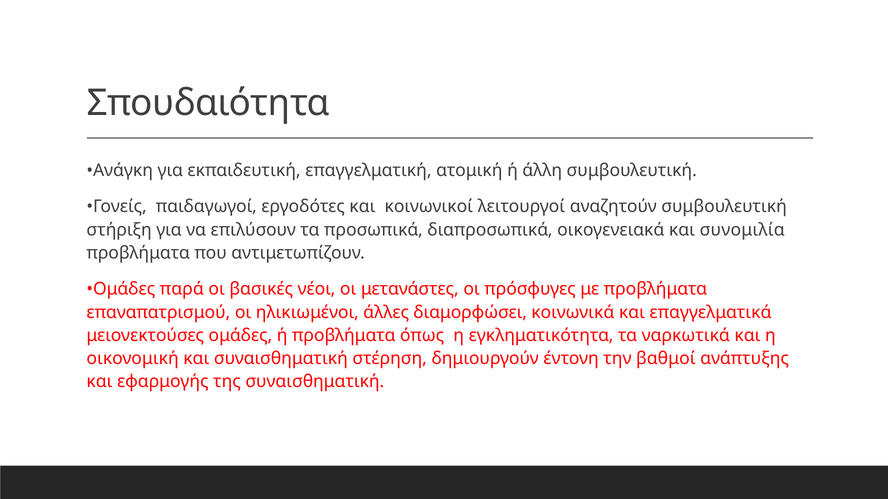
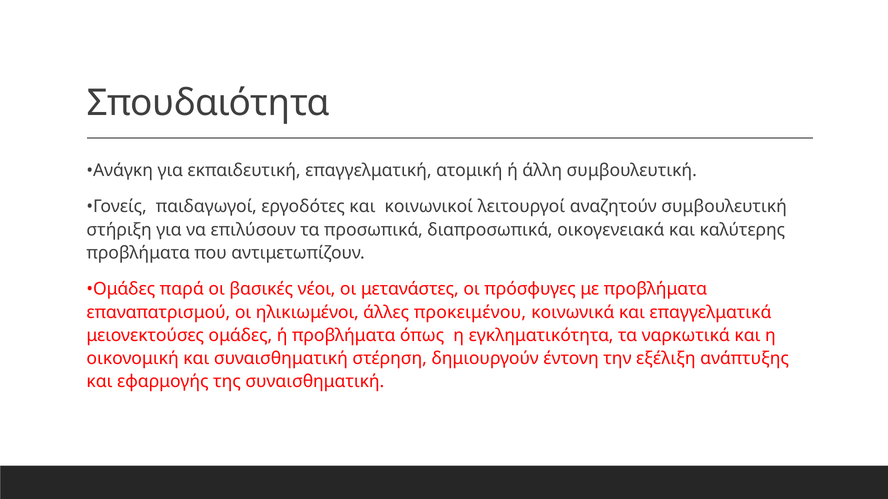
συνομιλία: συνομιλία -> καλύτερης (742, 230)
διαμορφώσει: διαμορφώσει -> προκειμένου (470, 313)
βαθμοί: βαθμοί -> εξέλιξη (666, 359)
